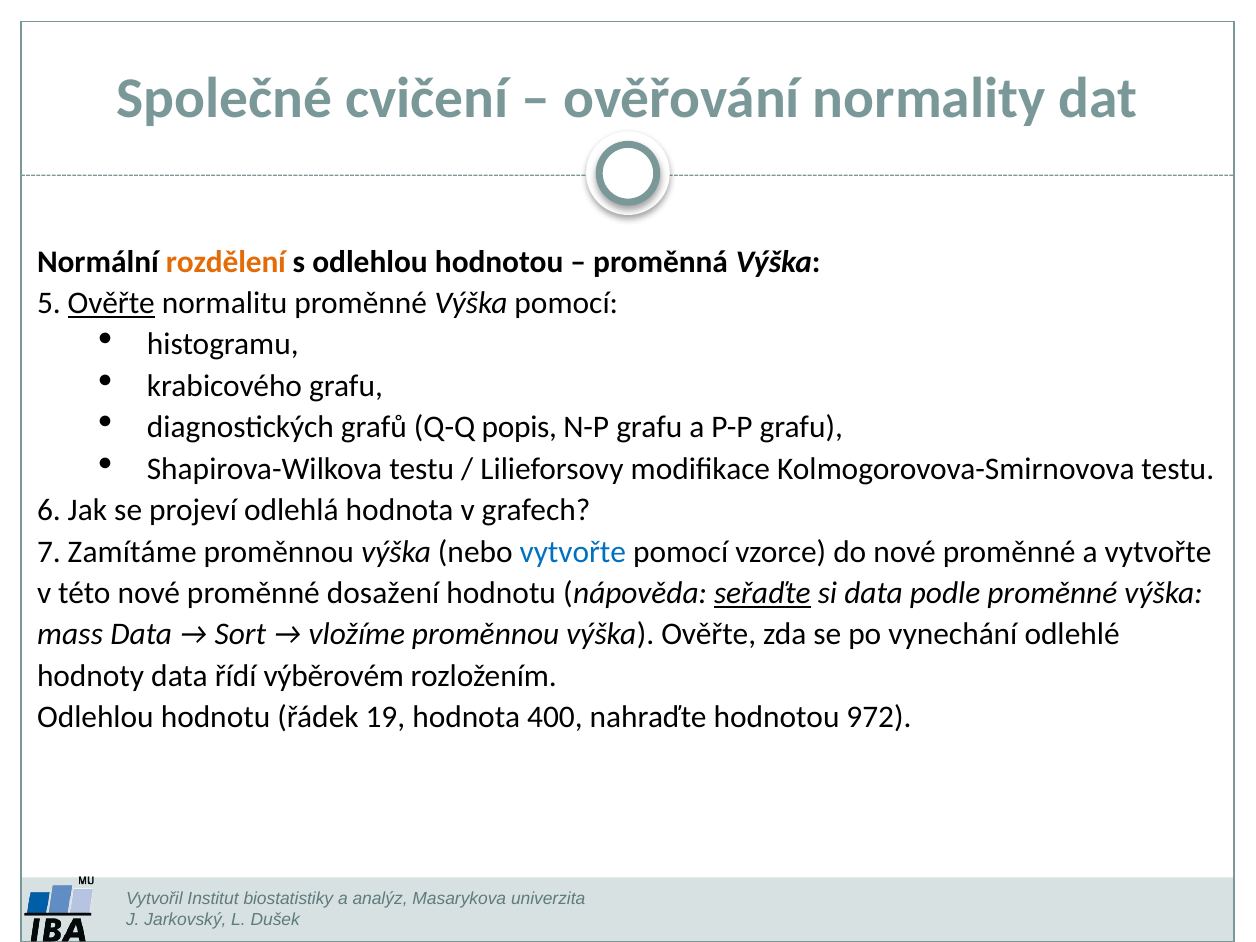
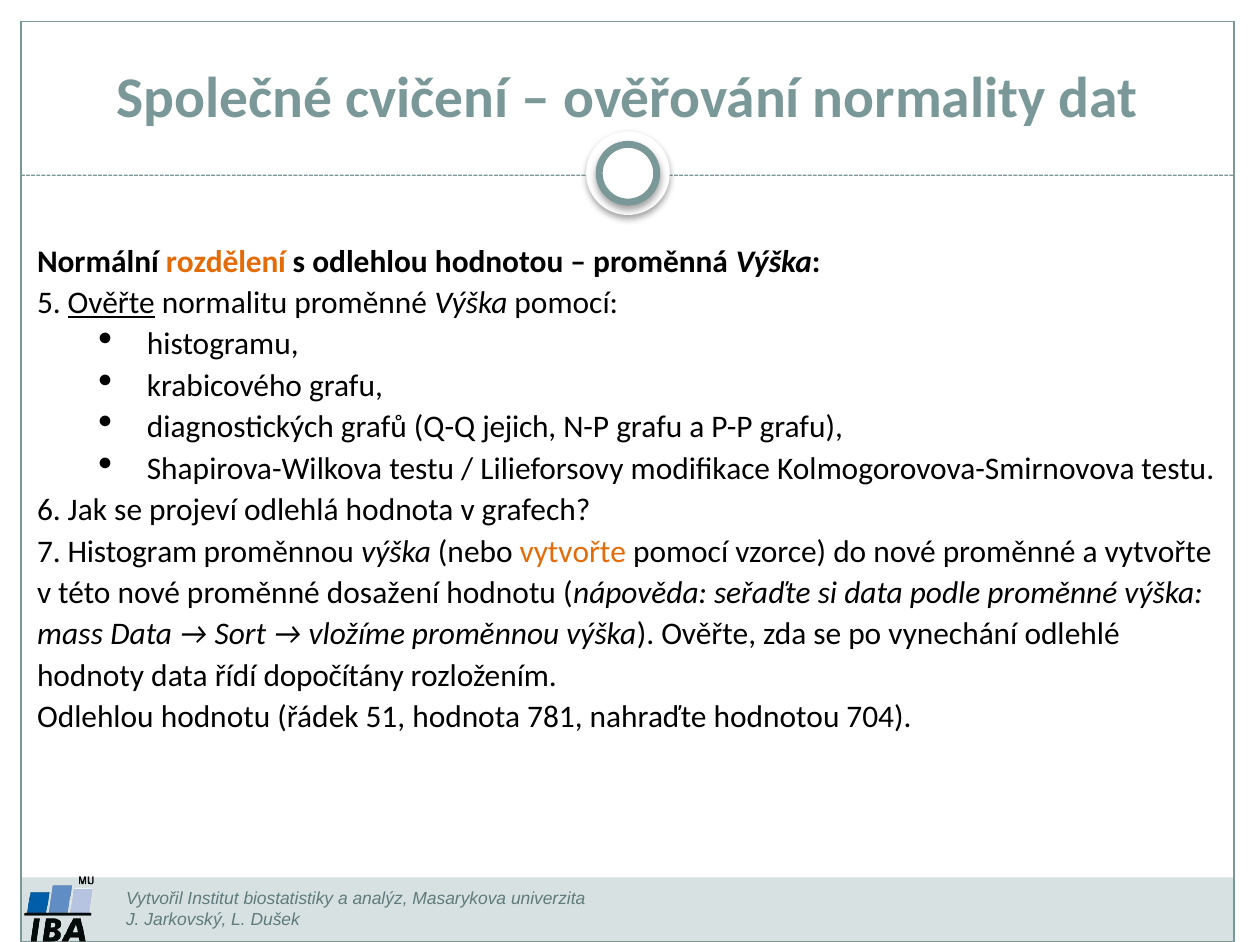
popis: popis -> jejich (519, 427)
Zamítáme: Zamítáme -> Histogram (132, 552)
vytvořte colour: blue -> orange (573, 552)
seřaďte underline: present -> none (762, 593)
výběrovém: výběrovém -> dopočítány (334, 676)
19: 19 -> 51 (385, 717)
400: 400 -> 781 (555, 717)
972: 972 -> 704 (879, 717)
